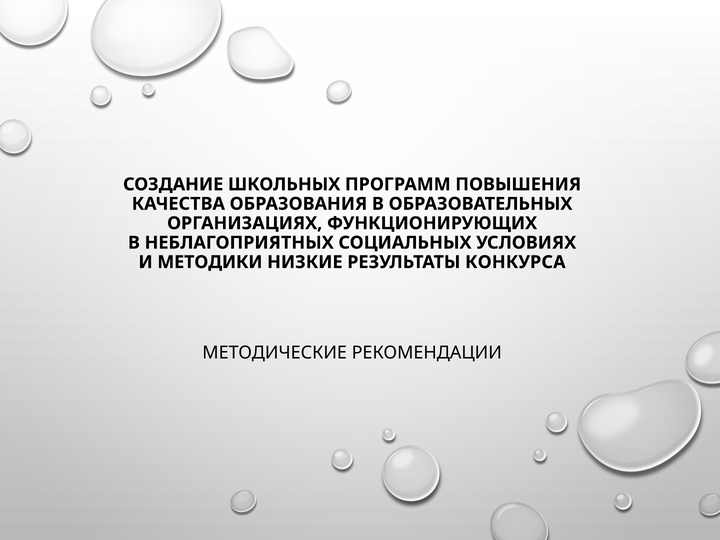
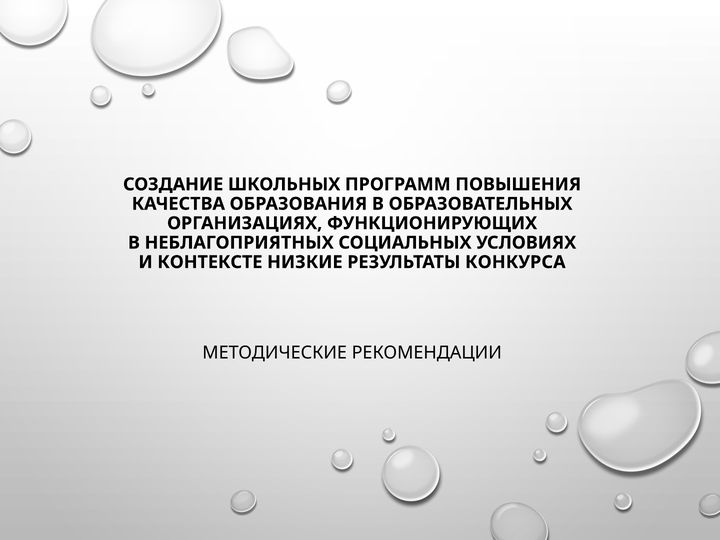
МЕТОДИКИ: МЕТОДИКИ -> КОНТЕКСТЕ (210, 262)
